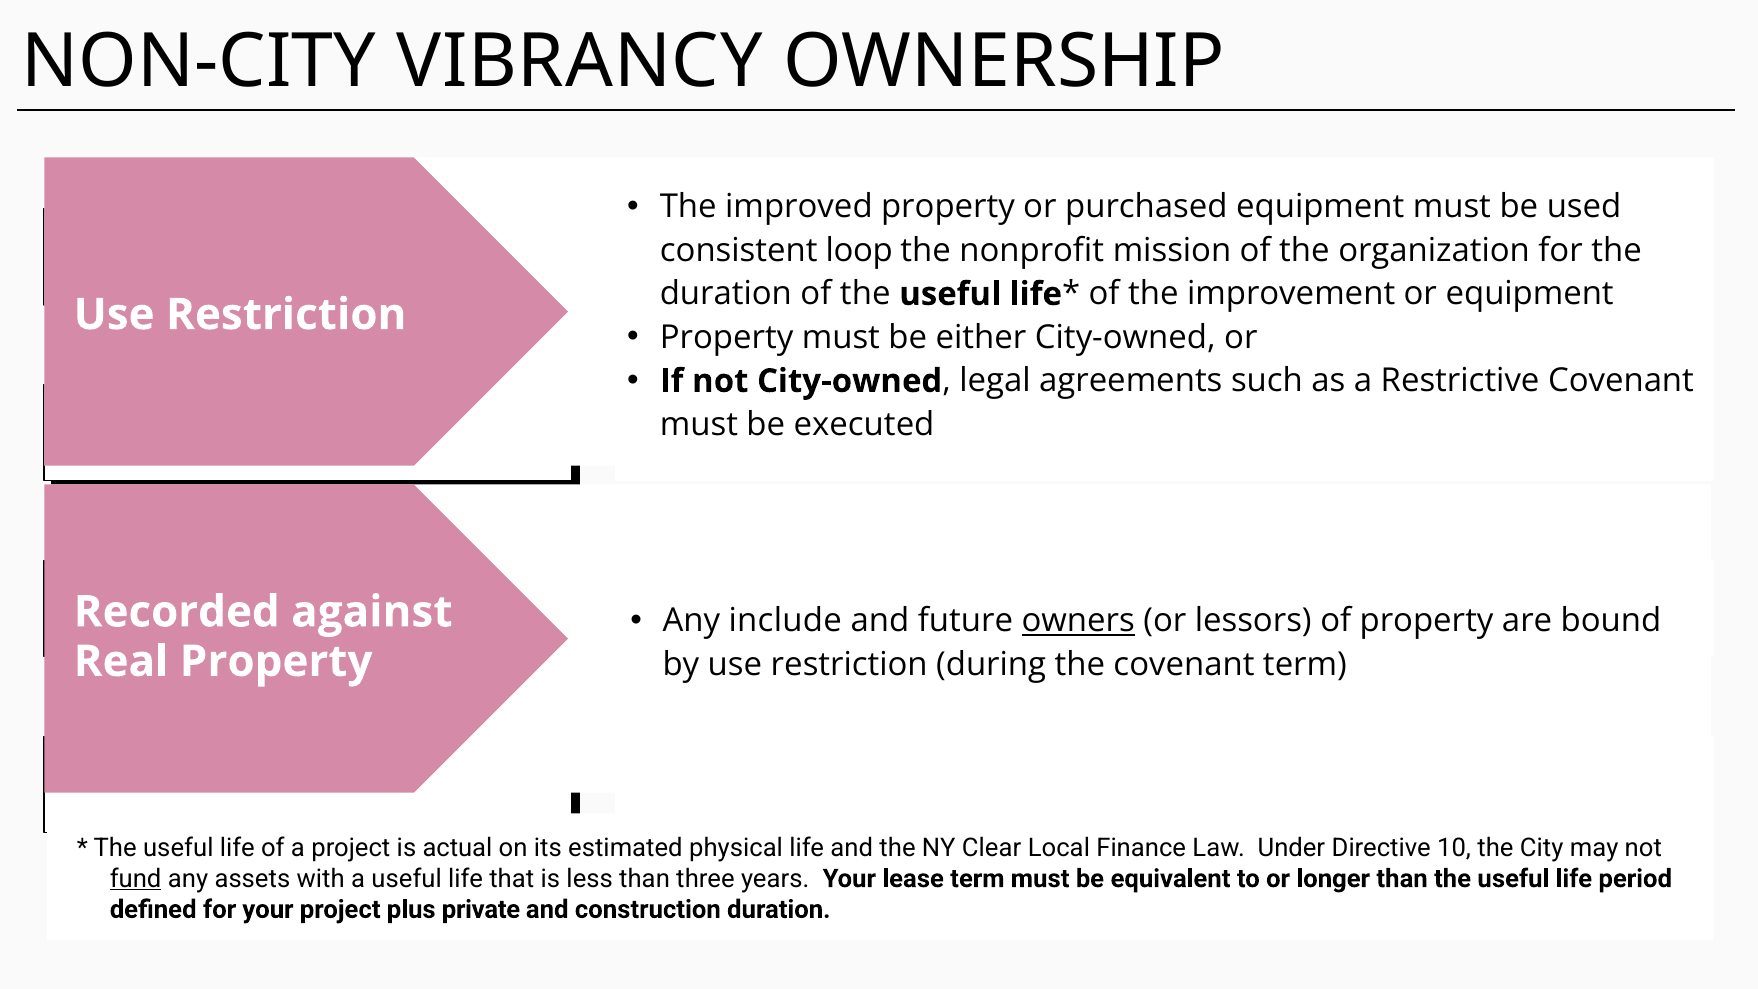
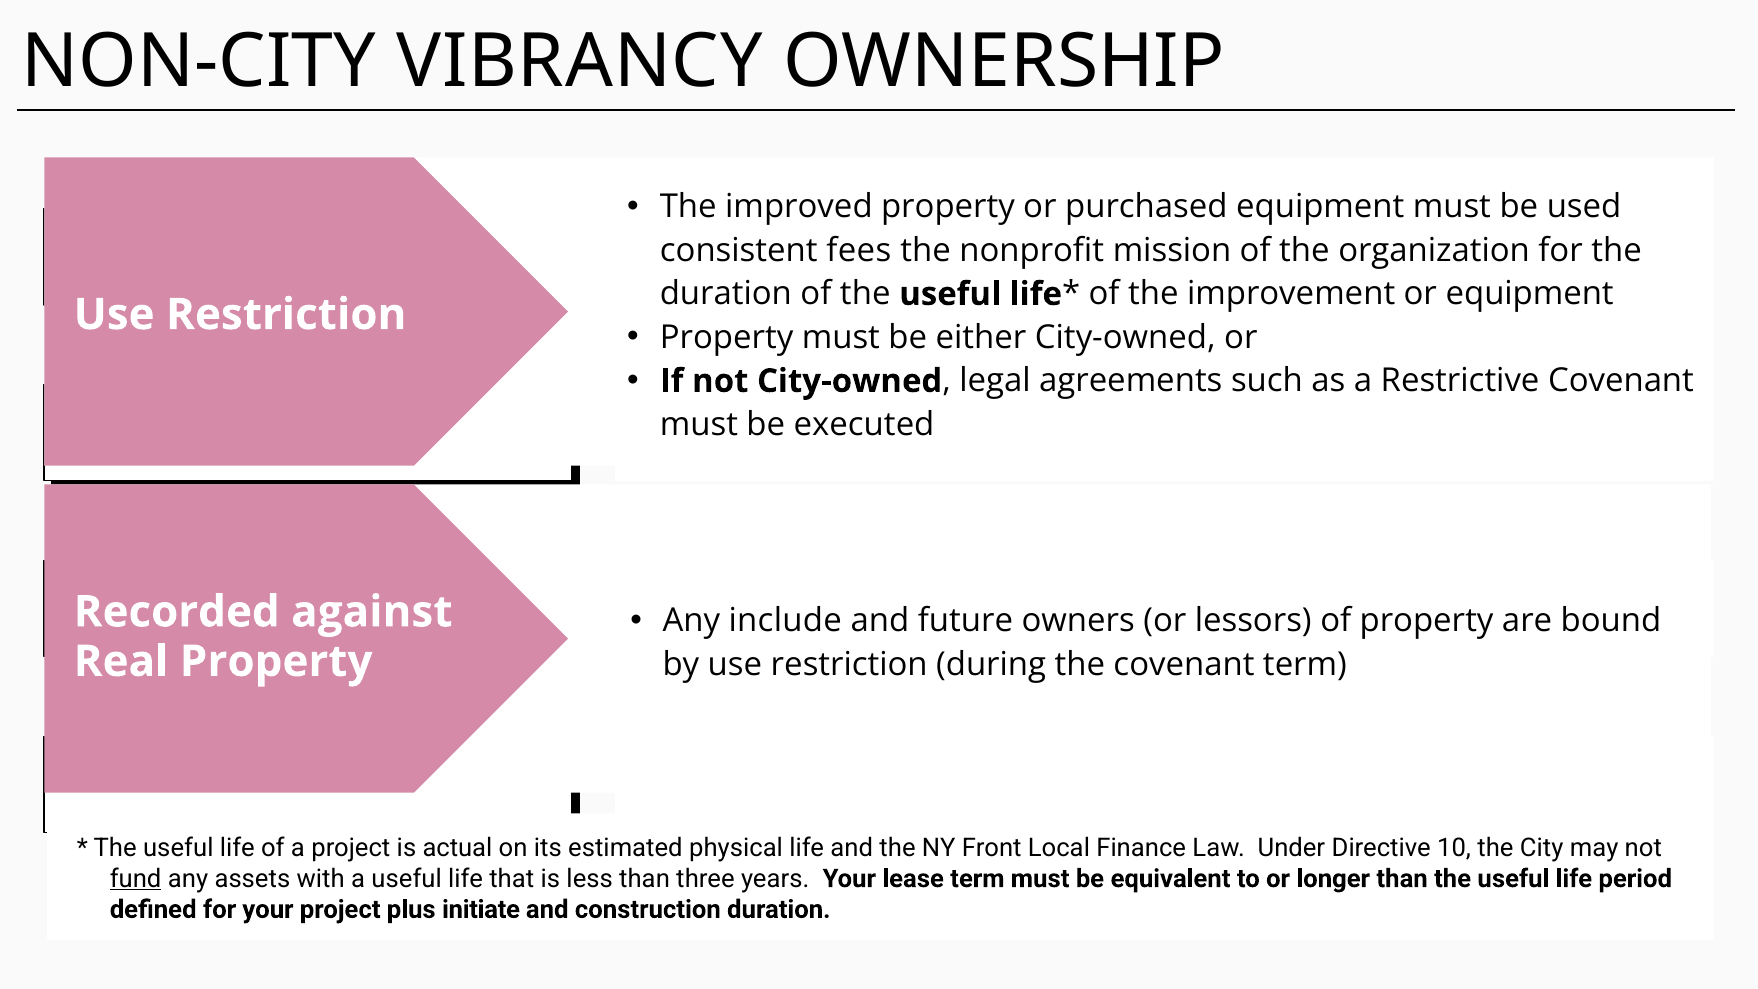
loop: loop -> fees (859, 251)
owners underline: present -> none (1078, 621)
Clear: Clear -> Front (992, 848)
private: private -> initiate (481, 909)
